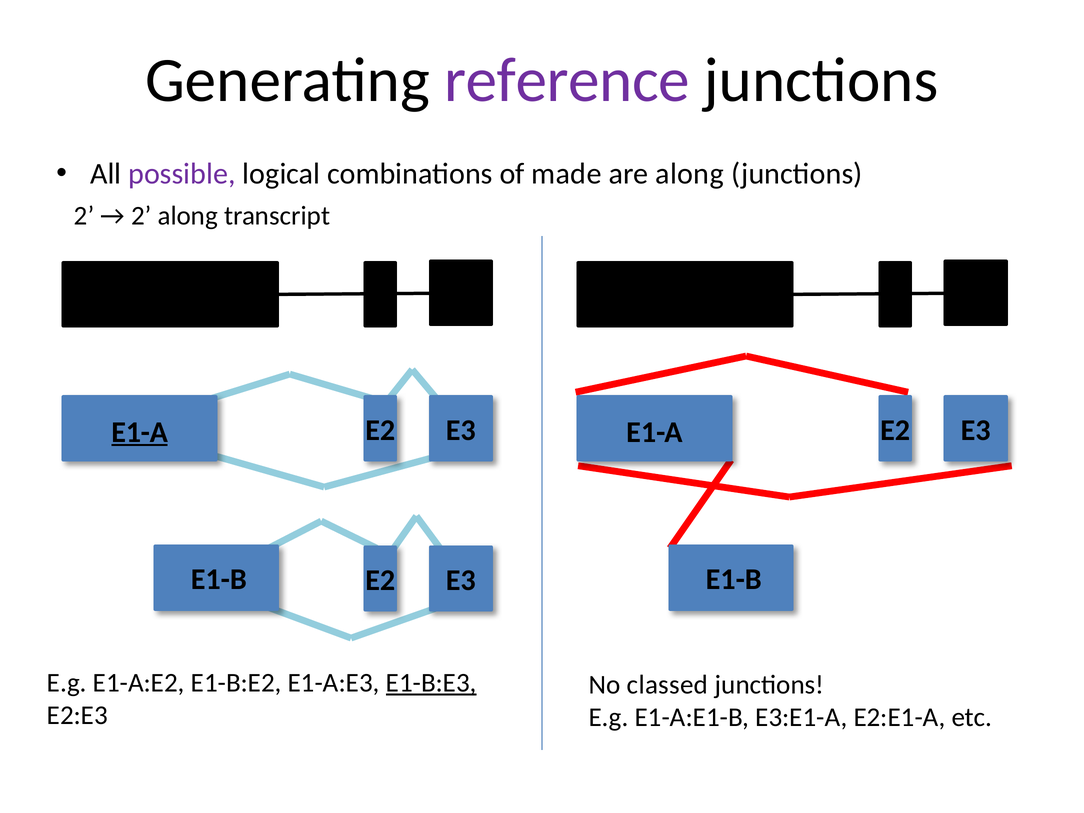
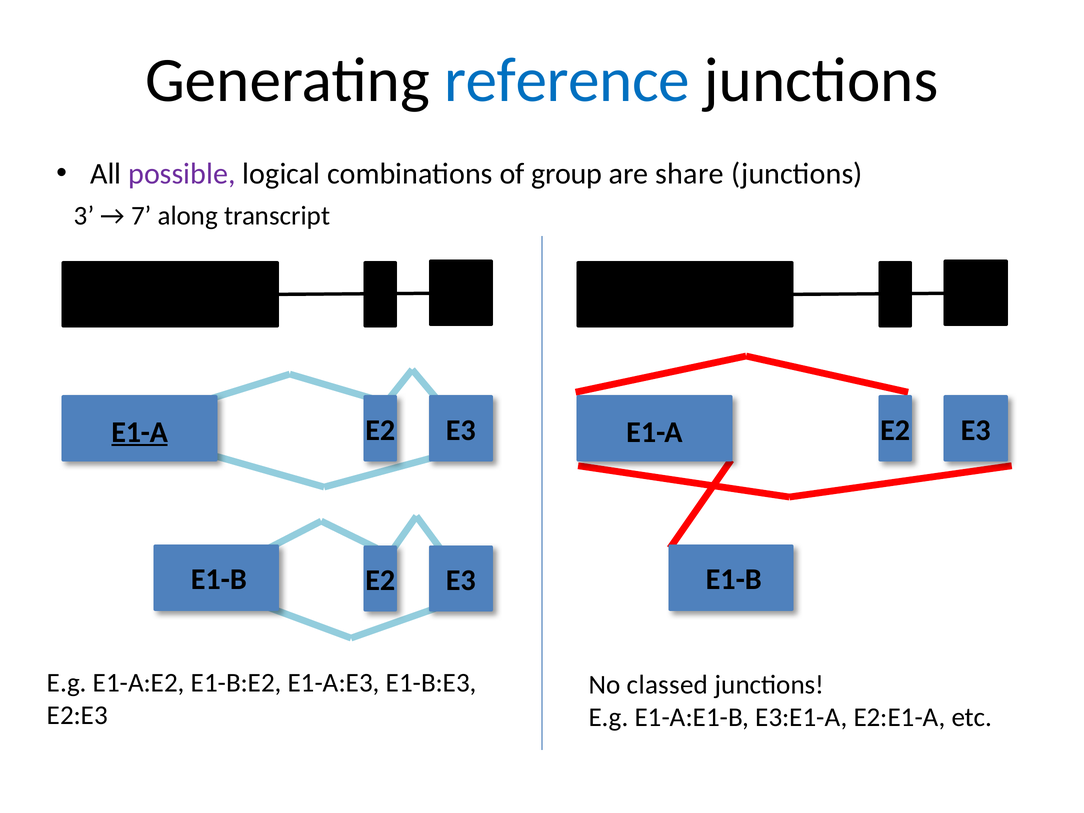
reference colour: purple -> blue (567, 80)
made: made -> group (567, 174)
are along: along -> share (690, 174)
2: 2 -> 3 (84, 216)
2: 2 -> 7 (141, 216)
E1-B:E3 underline: present -> none (431, 683)
